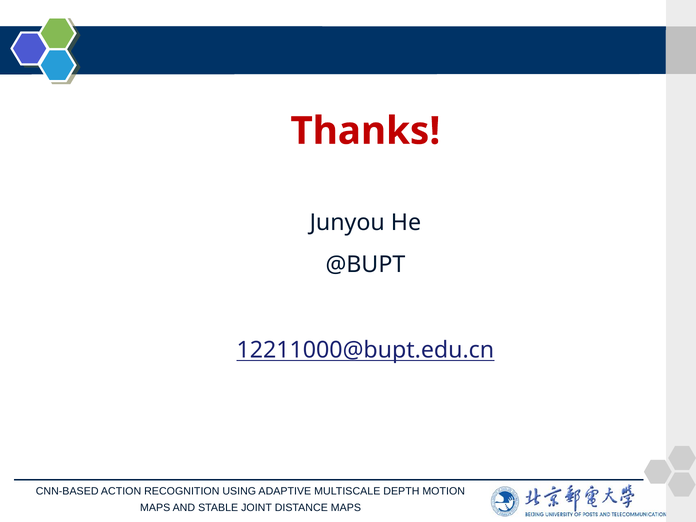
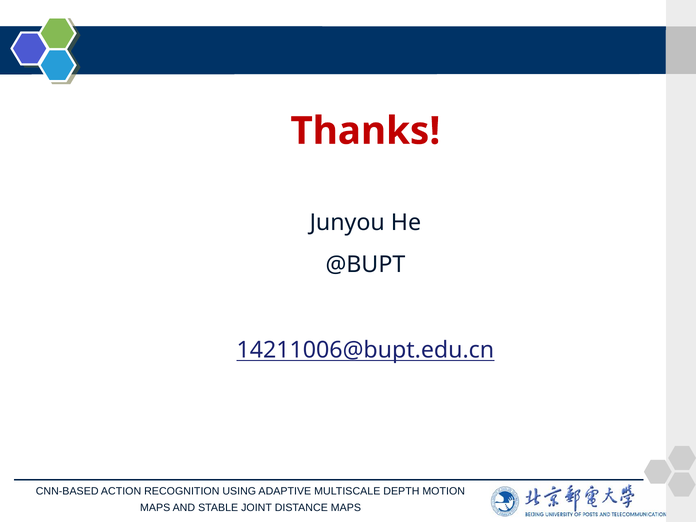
12211000@bupt.edu.cn: 12211000@bupt.edu.cn -> 14211006@bupt.edu.cn (365, 350)
